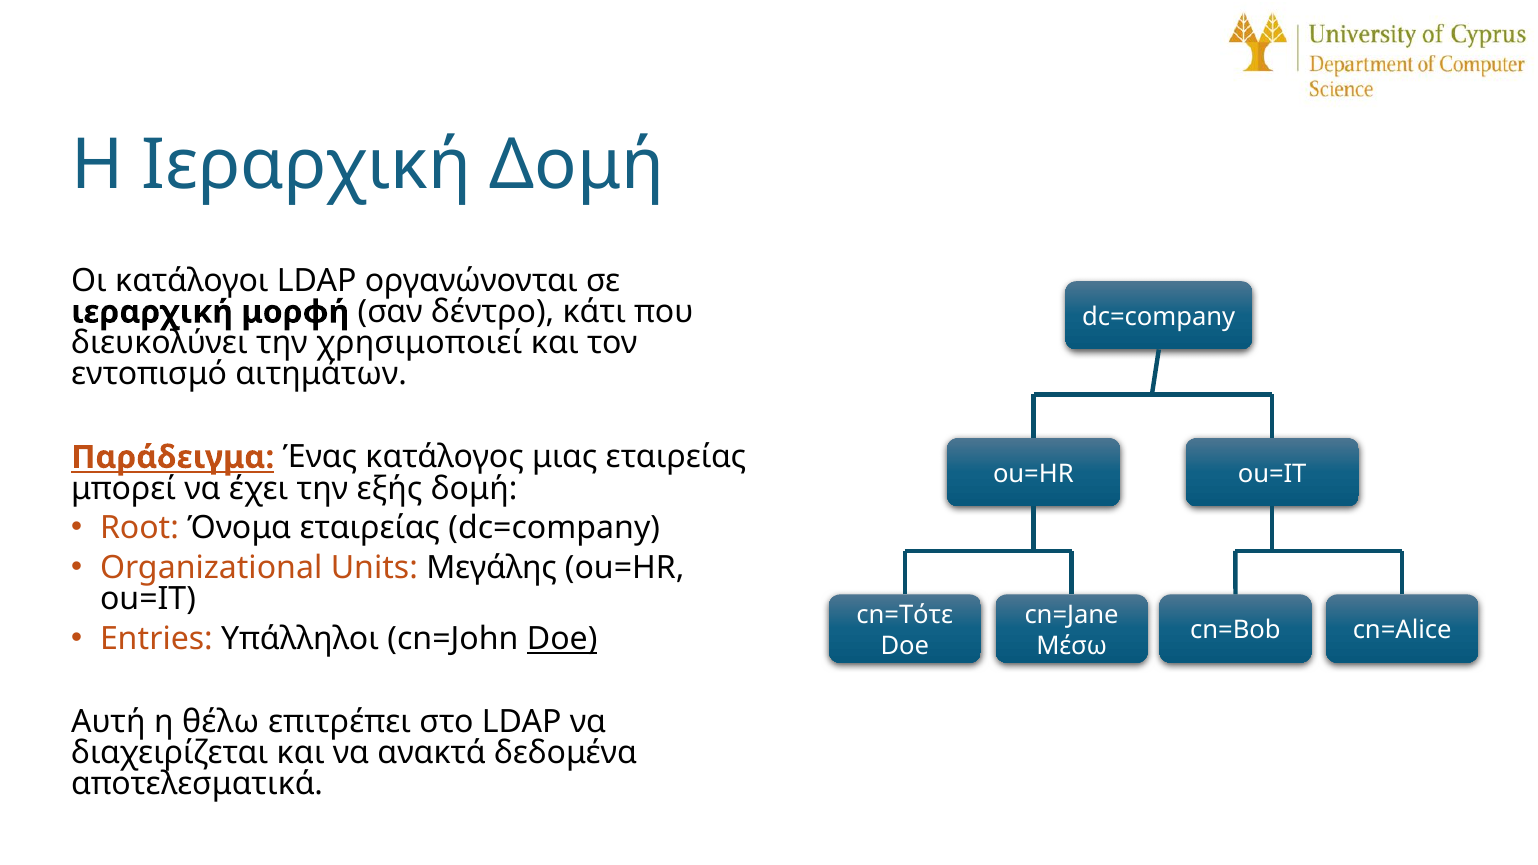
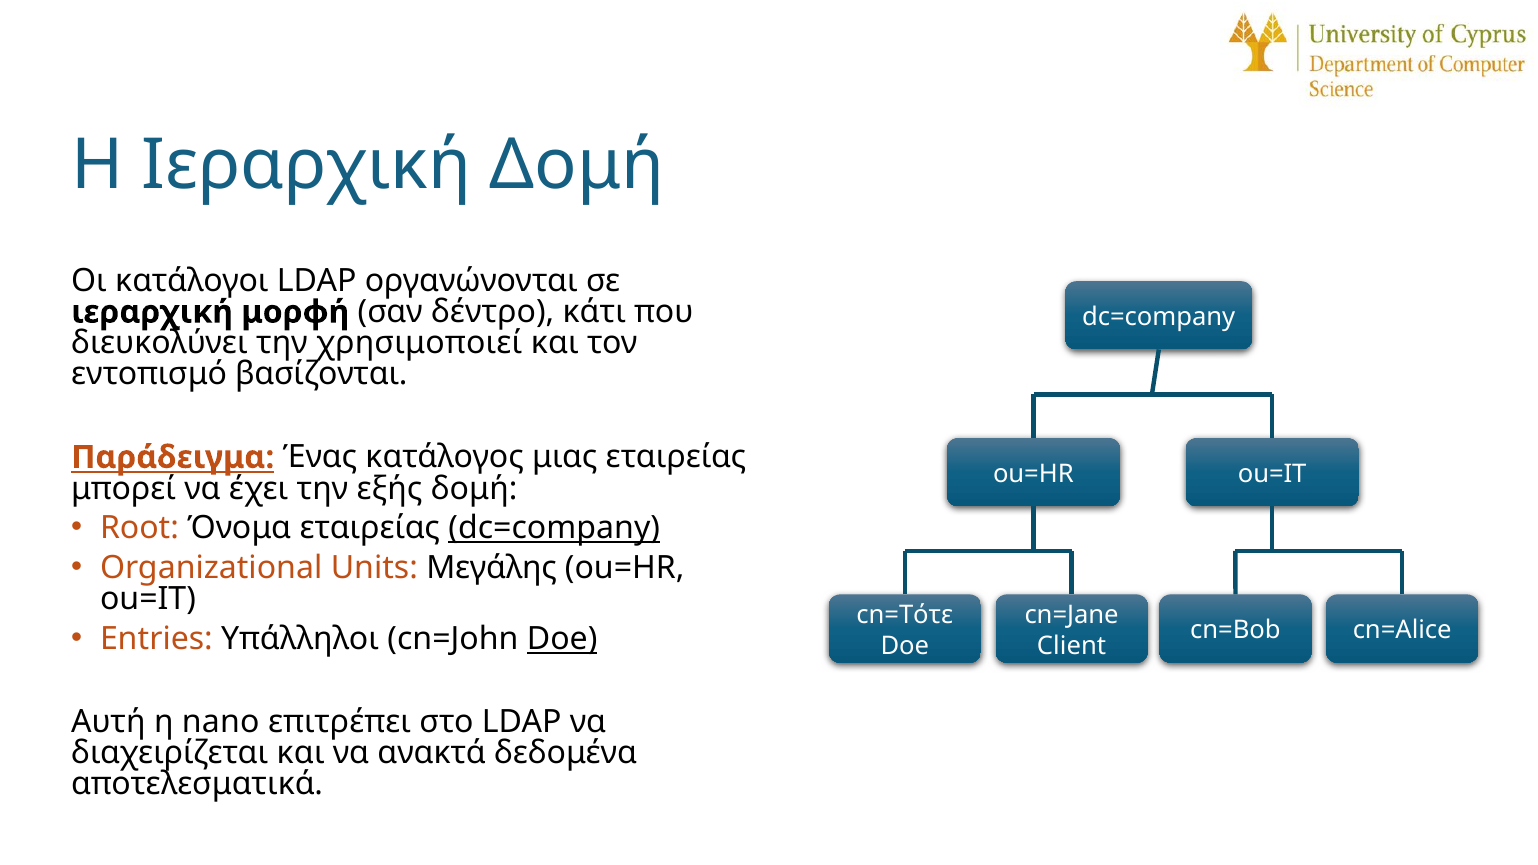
αιτημάτων: αιτημάτων -> βασίζονται (321, 374)
dc=company underline: none -> present (554, 528)
Μέσω: Μέσω -> Client (1072, 646)
θέλω: θέλω -> nano (221, 722)
